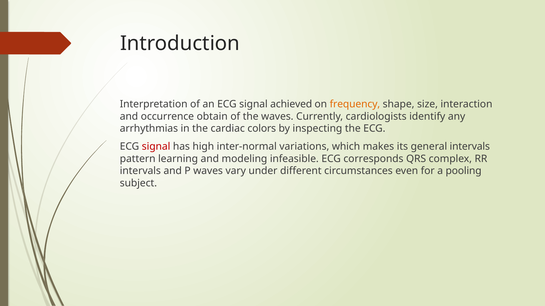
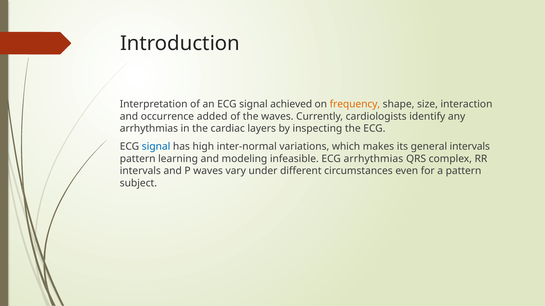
obtain: obtain -> added (212, 117)
colors: colors -> layers (262, 129)
signal colour: red -> blue (156, 147)
ECG corresponds: corresponds -> arrhythmias (373, 159)
a pooling: pooling -> pattern (464, 171)
